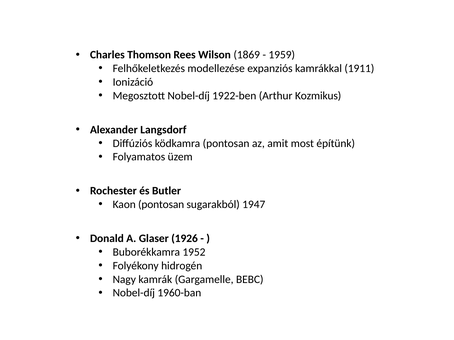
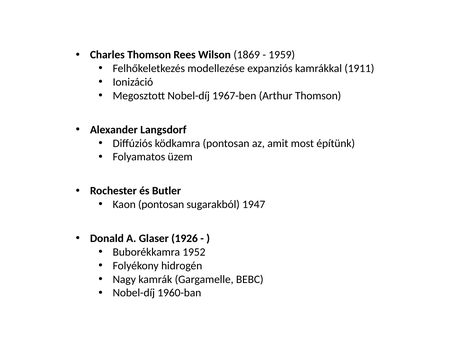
1922-ben: 1922-ben -> 1967-ben (234, 96)
Arthur Kozmikus: Kozmikus -> Thomson (318, 96)
